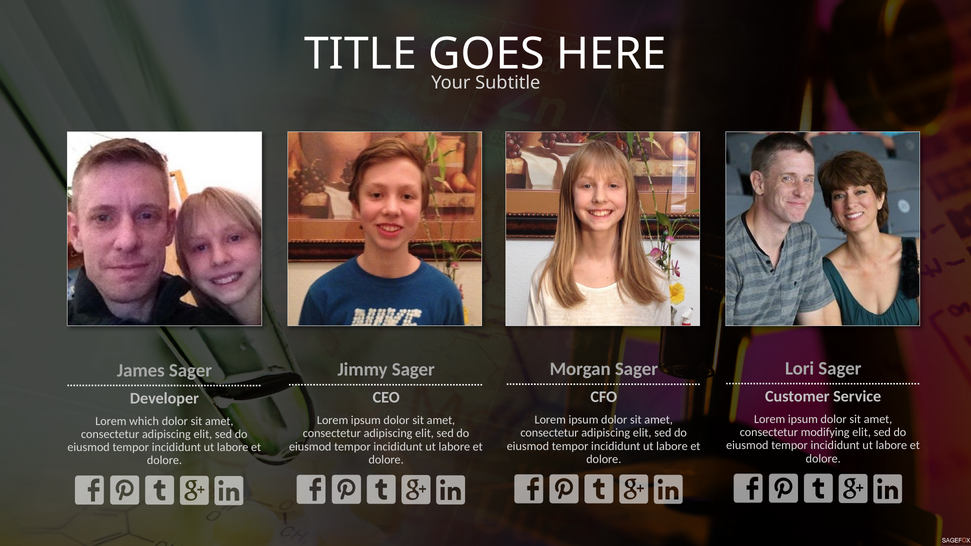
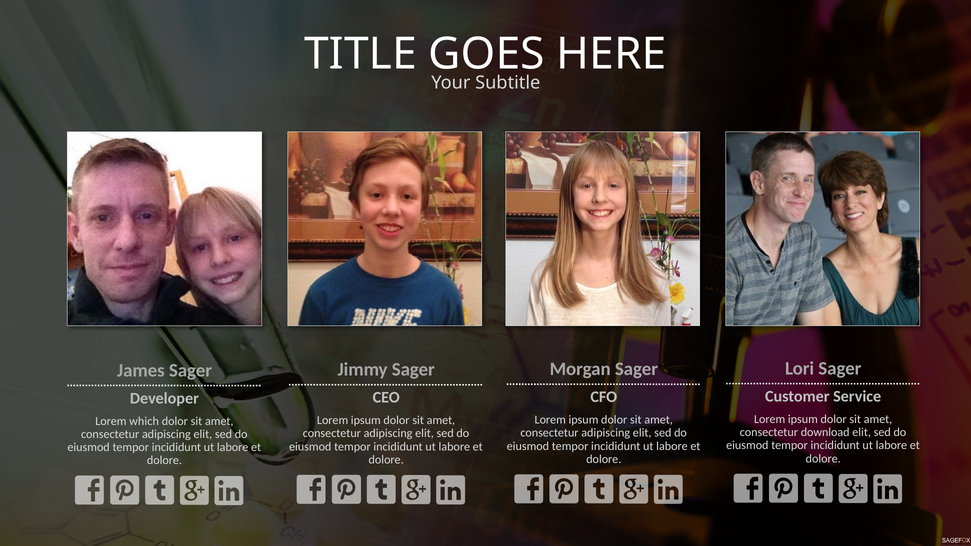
modifying: modifying -> download (825, 433)
